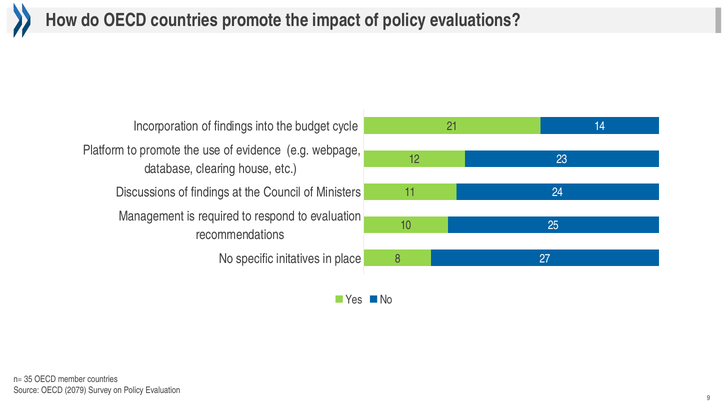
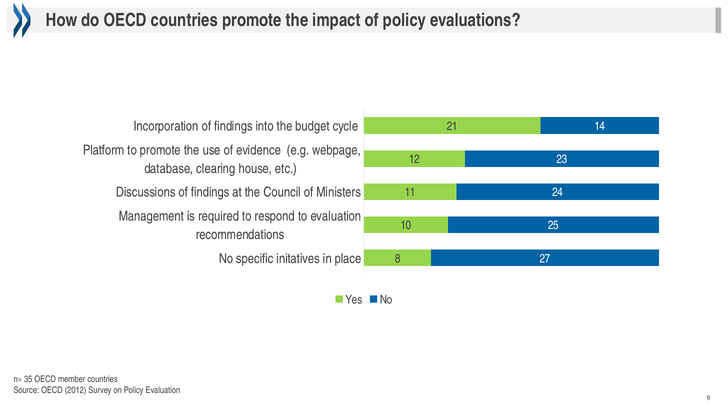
2079: 2079 -> 2012 (76, 391)
